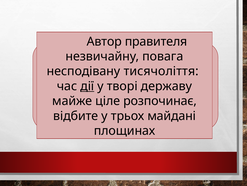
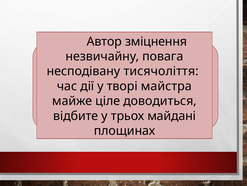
правителя: правителя -> зміцнення (156, 41)
дії underline: present -> none (87, 86)
державу: державу -> майстра (166, 86)
розпочинає: розпочинає -> доводиться (160, 101)
